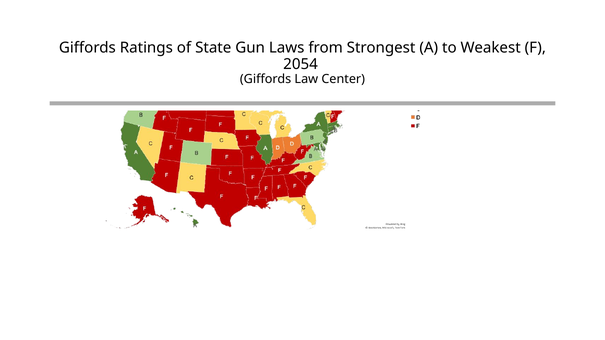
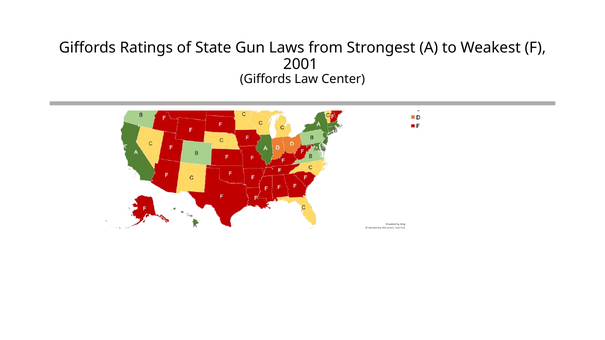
2054: 2054 -> 2001 (301, 64)
